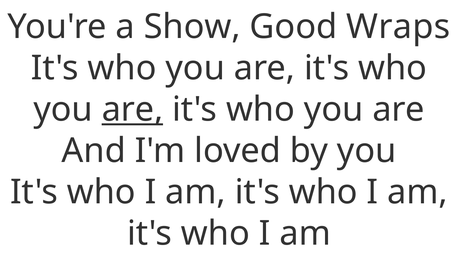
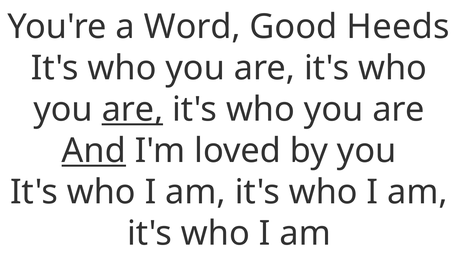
Show: Show -> Word (192, 27)
Wraps: Wraps -> Heeds (398, 27)
And underline: none -> present (94, 151)
